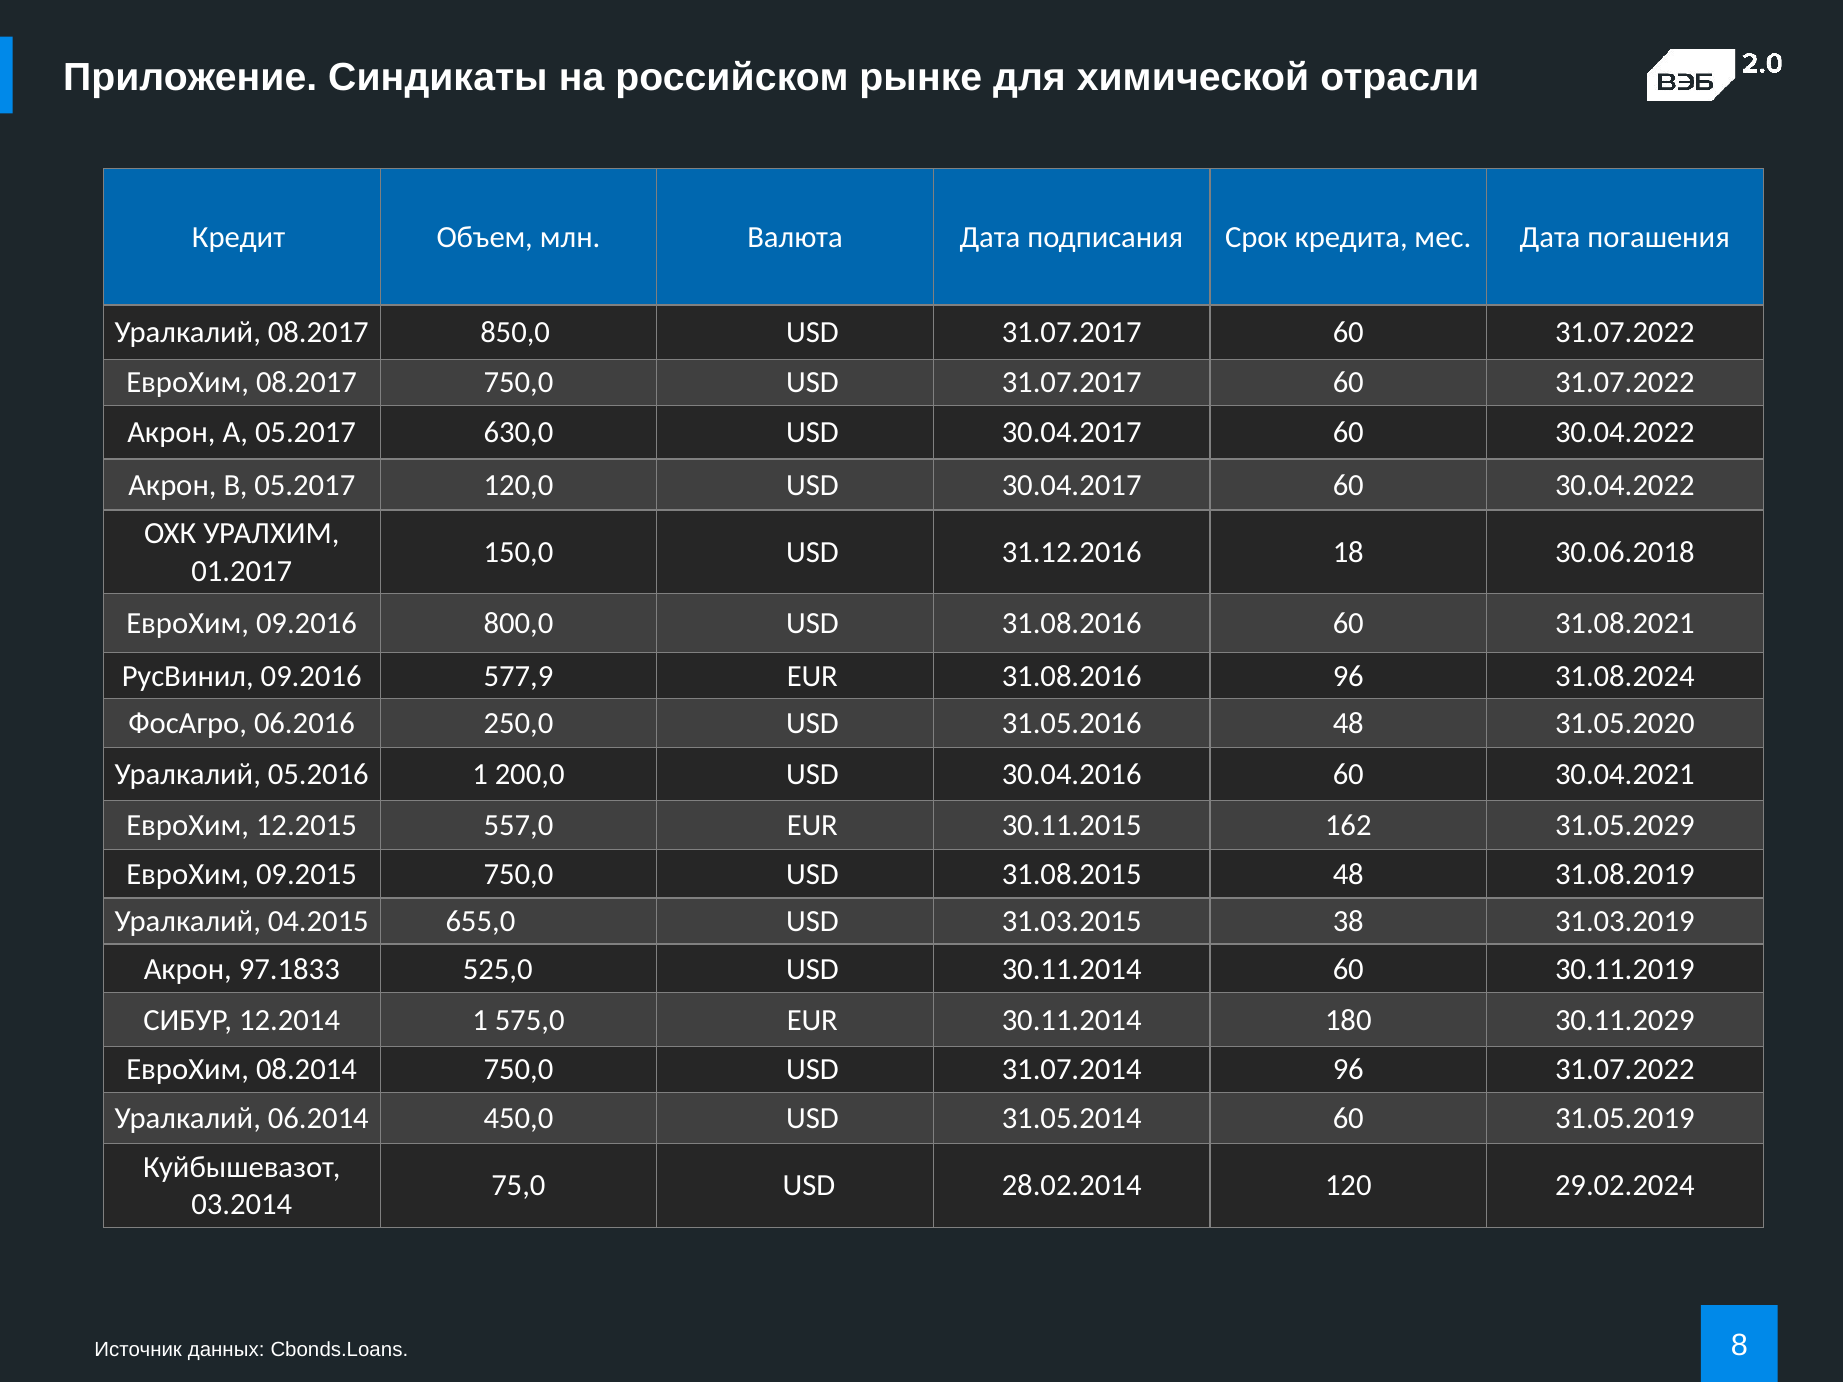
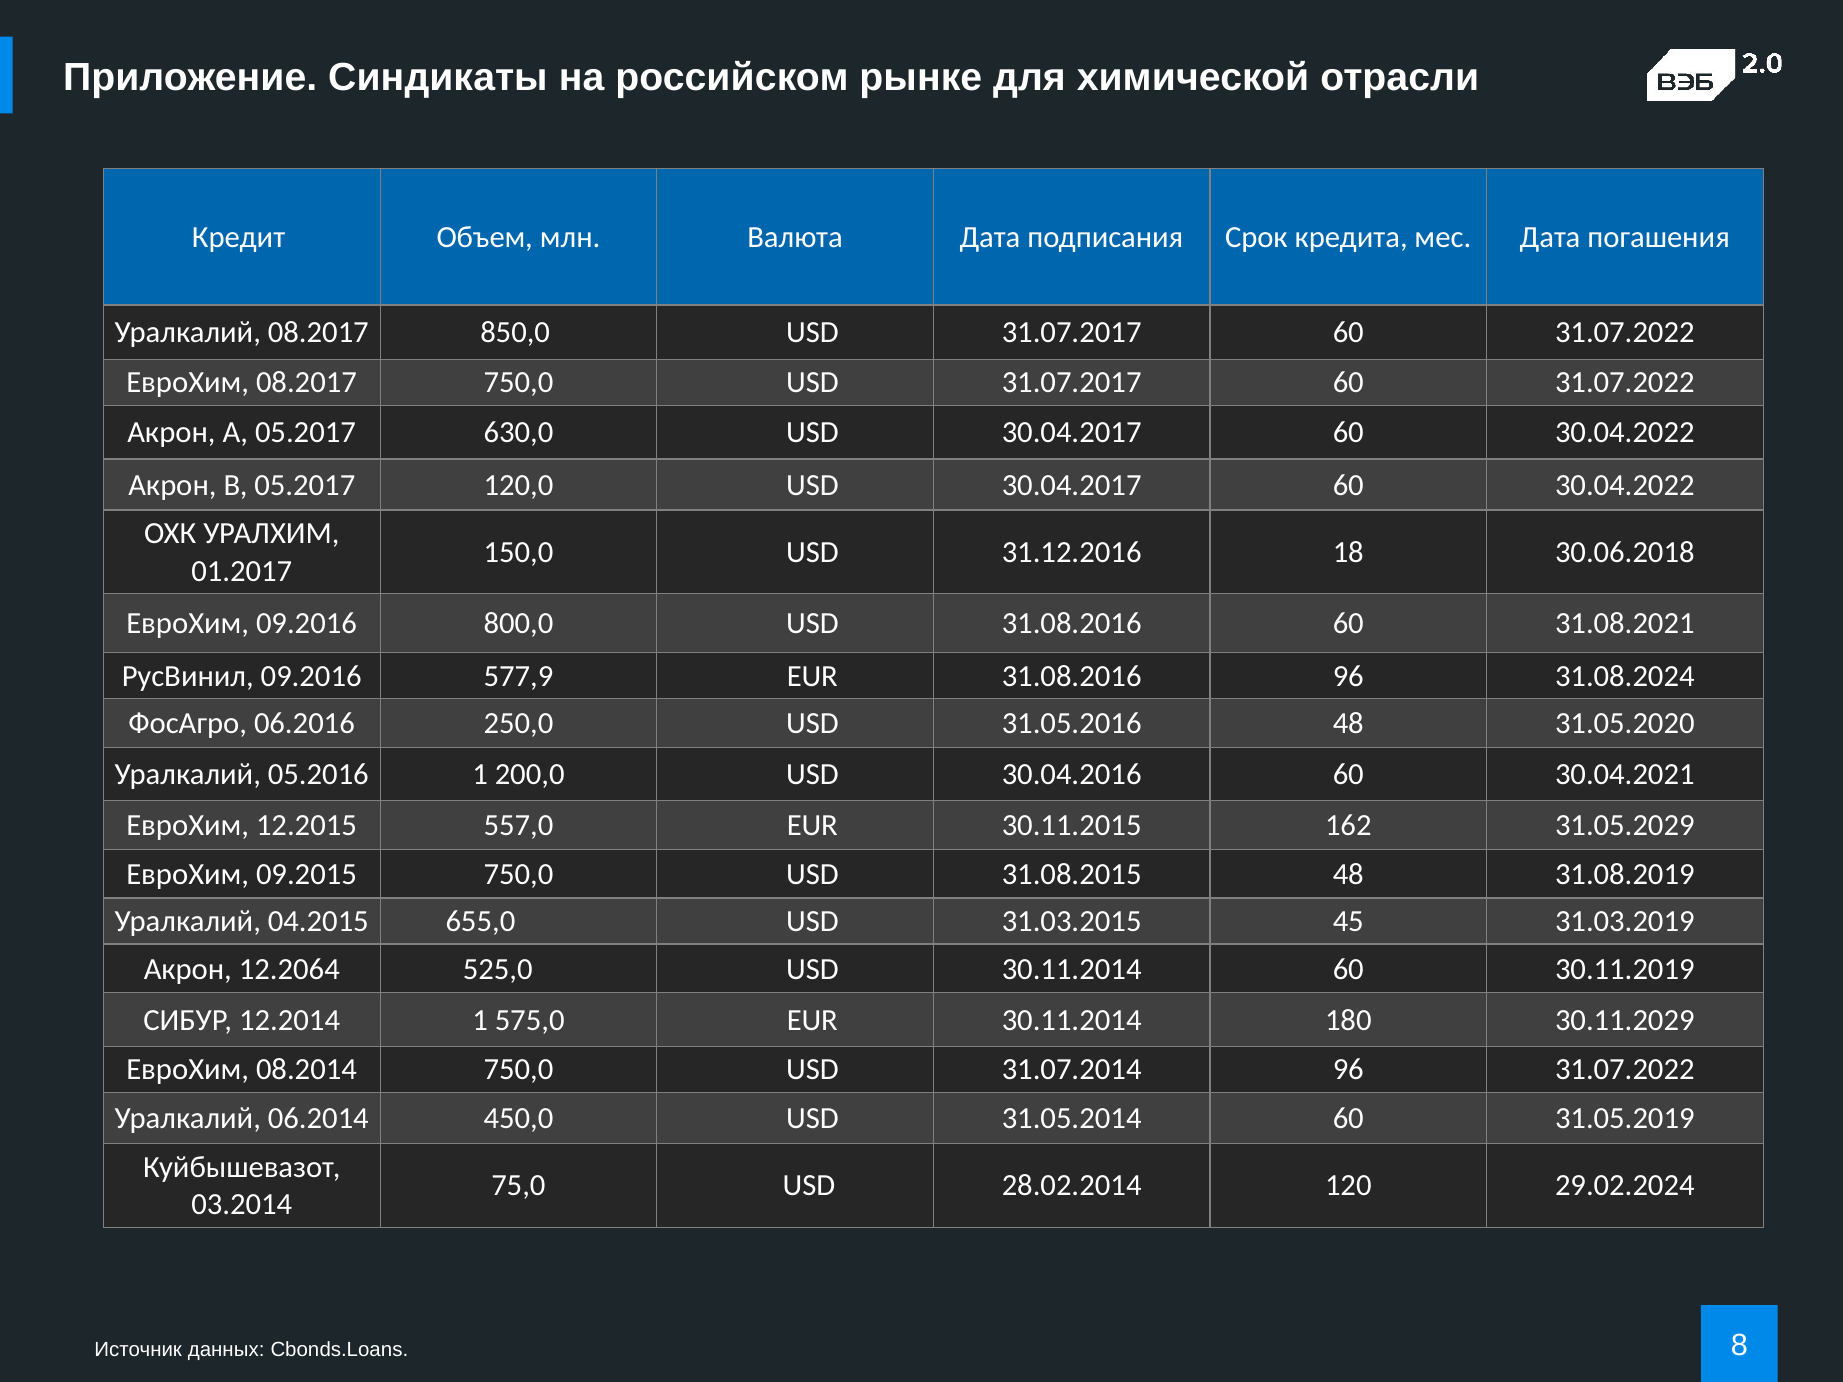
38: 38 -> 45 (1348, 922)
97.1833: 97.1833 -> 12.2064 (289, 969)
